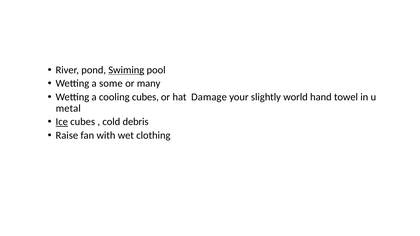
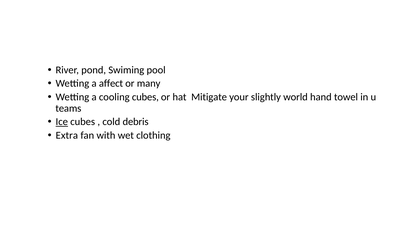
Swiming underline: present -> none (126, 70)
some: some -> affect (111, 84)
Damage: Damage -> Mitigate (209, 97)
metal: metal -> teams (68, 108)
Raise: Raise -> Extra (67, 135)
